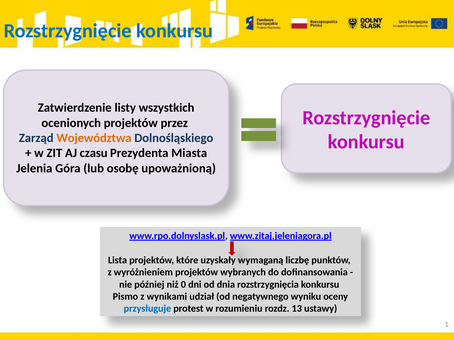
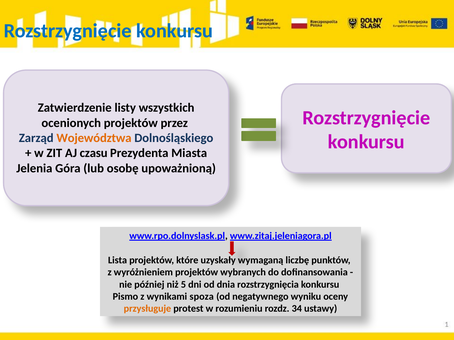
0: 0 -> 5 (183, 285)
udział: udział -> spoza (202, 297)
przysługuje colour: blue -> orange (147, 309)
13: 13 -> 34 (297, 309)
